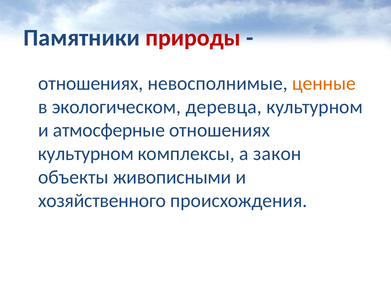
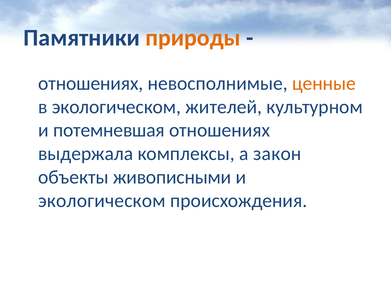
природы colour: red -> orange (193, 38)
деревца: деревца -> жителей (224, 107)
атмосферные: атмосферные -> потемневшая (109, 130)
культурном: культурном -> выдержала (86, 154)
хозяйственного: хозяйственного -> экологическом (102, 201)
